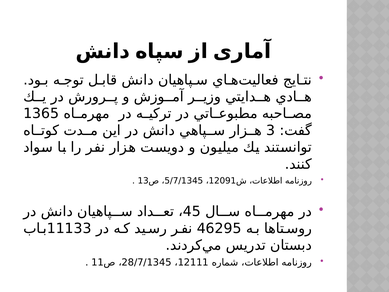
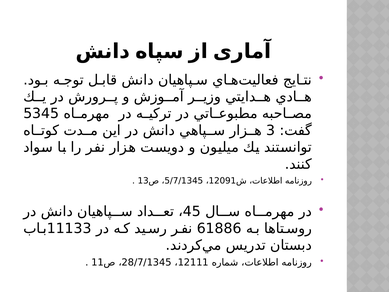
1365: 1365 -> 5345 (41, 113)
46295: 46295 -> 61886 (219, 228)
